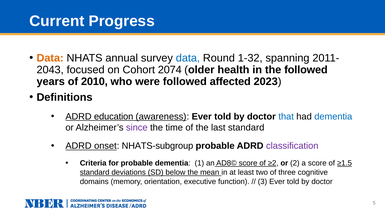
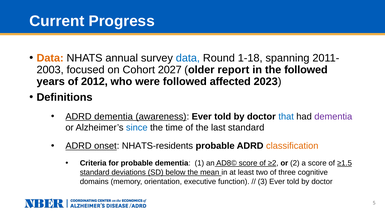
1-32: 1-32 -> 1-18 (250, 58)
2043: 2043 -> 2003 (50, 70)
2074: 2074 -> 2027 (170, 70)
health: health -> report (233, 70)
2010: 2010 -> 2012 (94, 81)
ADRD education: education -> dementia (114, 116)
dementia colour: blue -> purple (333, 116)
since colour: purple -> blue (137, 127)
NHATS-subgroup: NHATS-subgroup -> NHATS-residents (157, 146)
classification colour: purple -> orange (292, 146)
